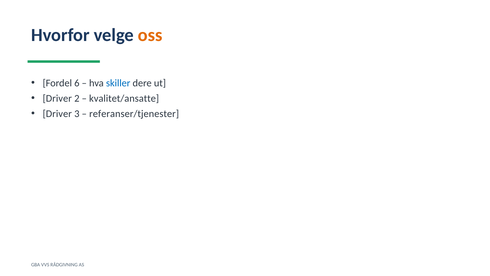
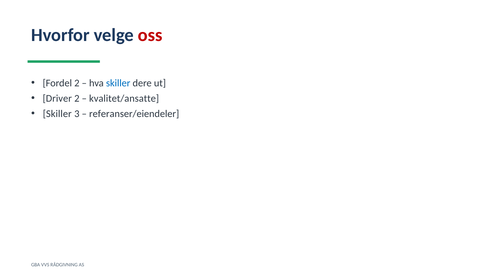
oss colour: orange -> red (150, 35)
Fordel 6: 6 -> 2 (77, 83)
Driver: Driver -> Skiller (57, 114)
referanser/tjenester: referanser/tjenester -> referanser/eiendeler (134, 114)
